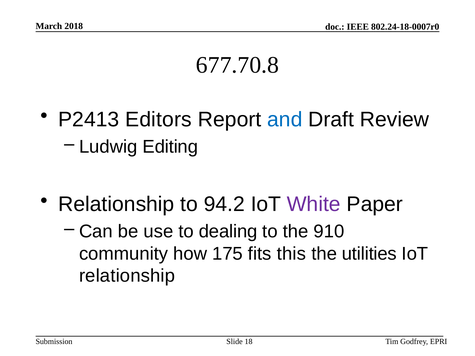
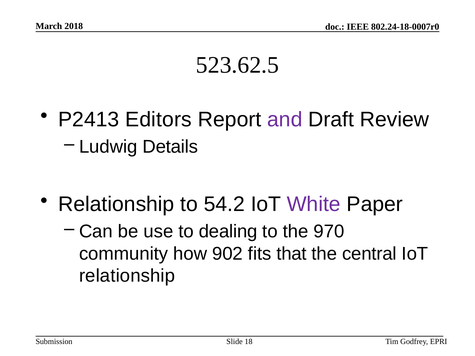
677.70.8: 677.70.8 -> 523.62.5 (237, 65)
and colour: blue -> purple (285, 119)
Editing: Editing -> Details (170, 147)
94.2: 94.2 -> 54.2 (224, 204)
910: 910 -> 970 (329, 232)
175: 175 -> 902 (228, 254)
this: this -> that (292, 254)
utilities: utilities -> central (369, 254)
